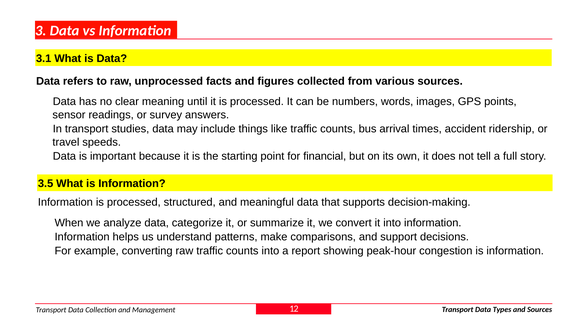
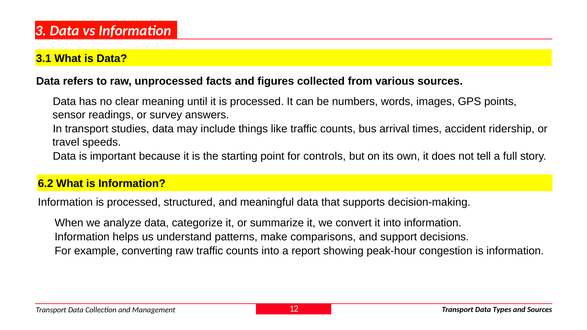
financial: financial -> controls (325, 156)
3.5: 3.5 -> 6.2 (46, 184)
